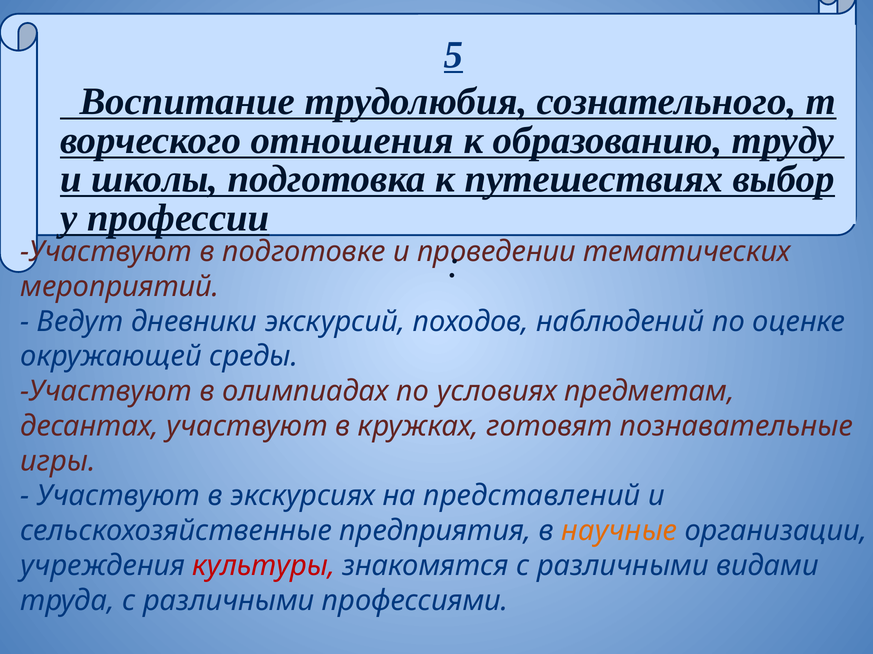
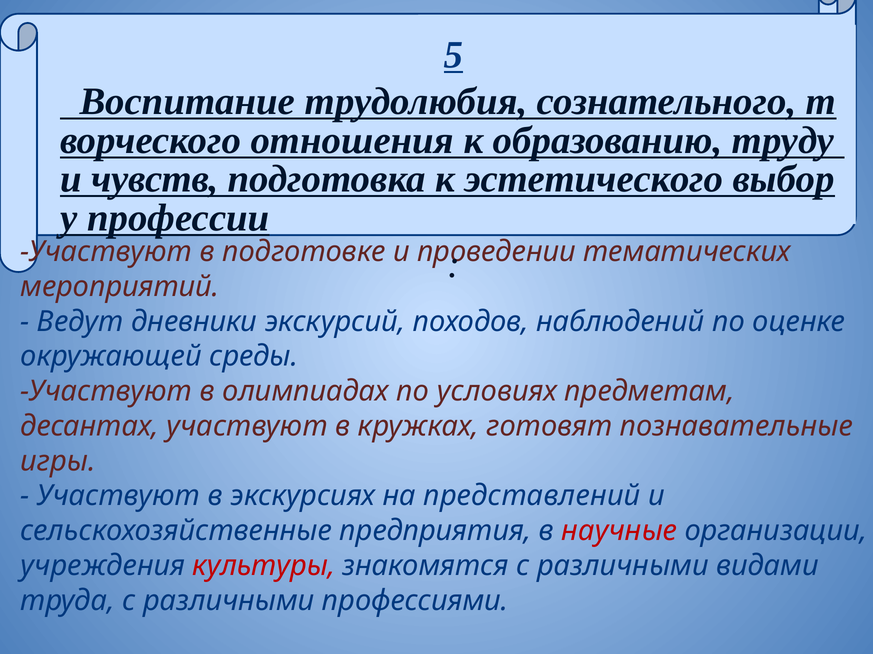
школы: школы -> чувств (155, 179)
путешествиях: путешествиях -> эстетического (594, 179)
научные colour: orange -> red (619, 531)
